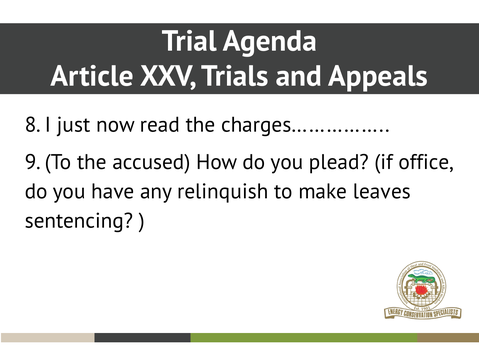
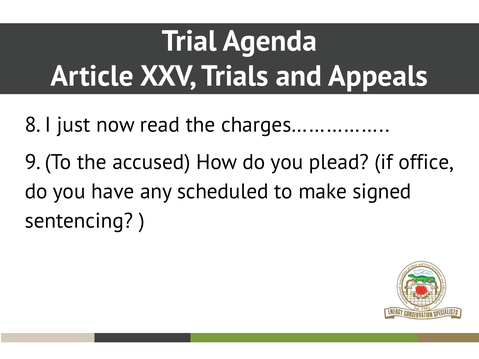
relinquish: relinquish -> scheduled (223, 192)
leaves: leaves -> signed (382, 192)
